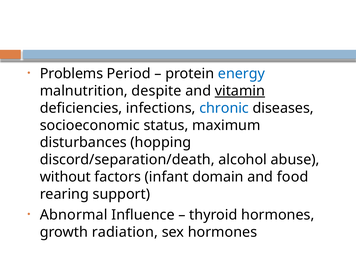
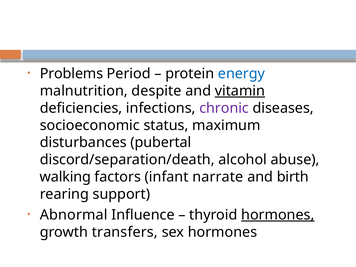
chronic colour: blue -> purple (224, 108)
hopping: hopping -> pubertal (161, 143)
without: without -> walking (65, 177)
domain: domain -> narrate (218, 177)
food: food -> birth (293, 177)
hormones underline: none -> present (278, 215)
radiation: radiation -> transfers (125, 232)
